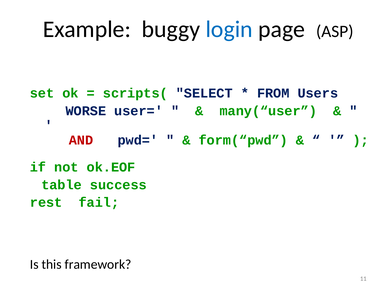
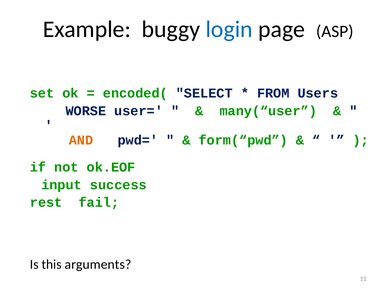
scripts(: scripts( -> encoded( (135, 93)
AND colour: red -> orange (81, 140)
table: table -> input (62, 185)
framework: framework -> arguments (98, 265)
